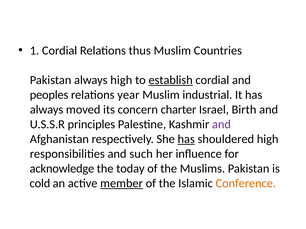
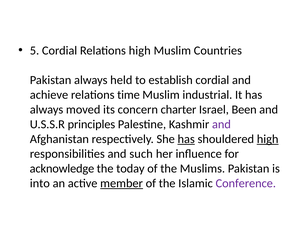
1: 1 -> 5 (35, 51)
Relations thus: thus -> high (140, 51)
always high: high -> held (121, 80)
establish underline: present -> none (171, 80)
peoples: peoples -> achieve (49, 95)
year: year -> time (128, 95)
Birth: Birth -> Been (244, 110)
high underline: none -> present (268, 139)
cold: cold -> into (40, 184)
Conference colour: orange -> purple (246, 184)
